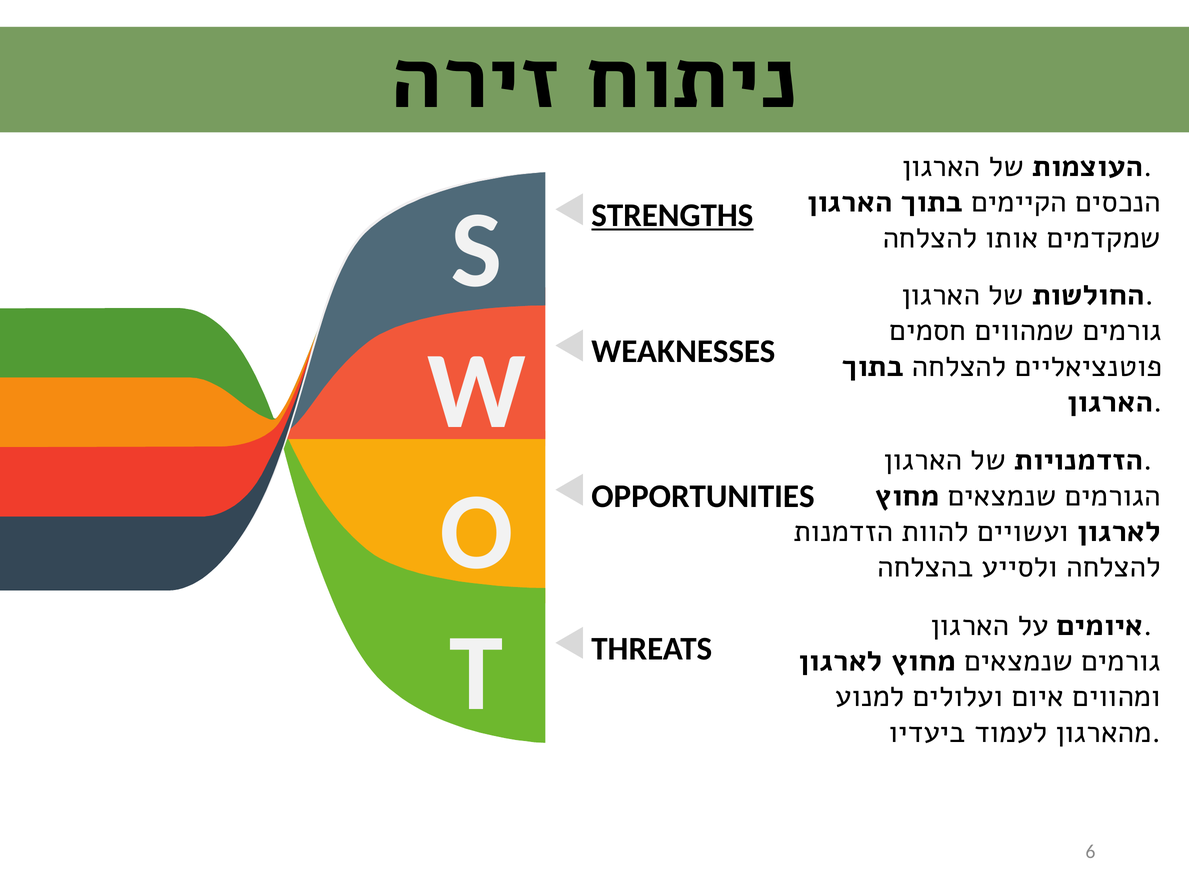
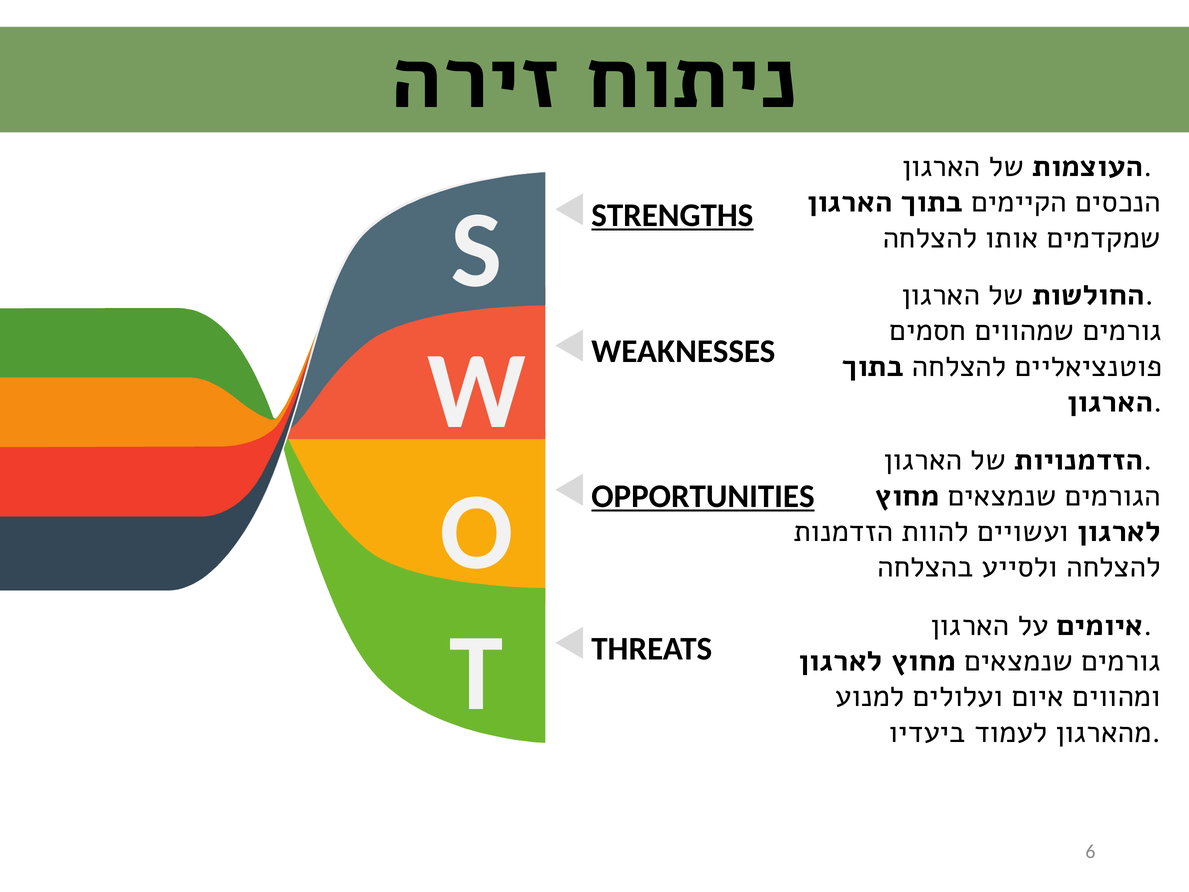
OPPORTUNITIES underline: none -> present (703, 496)
